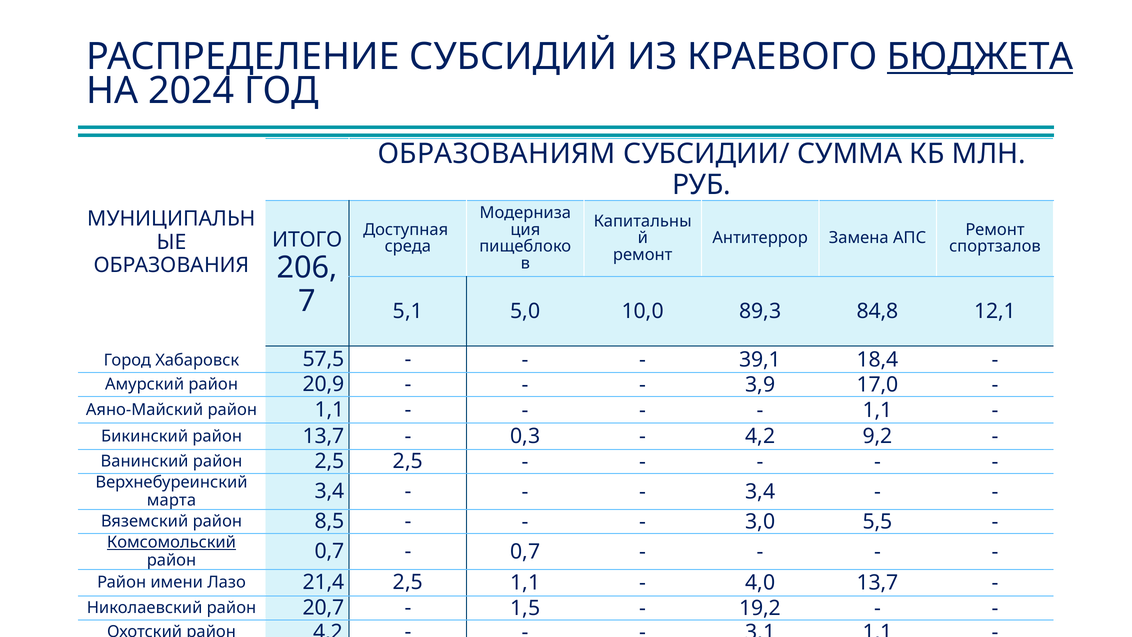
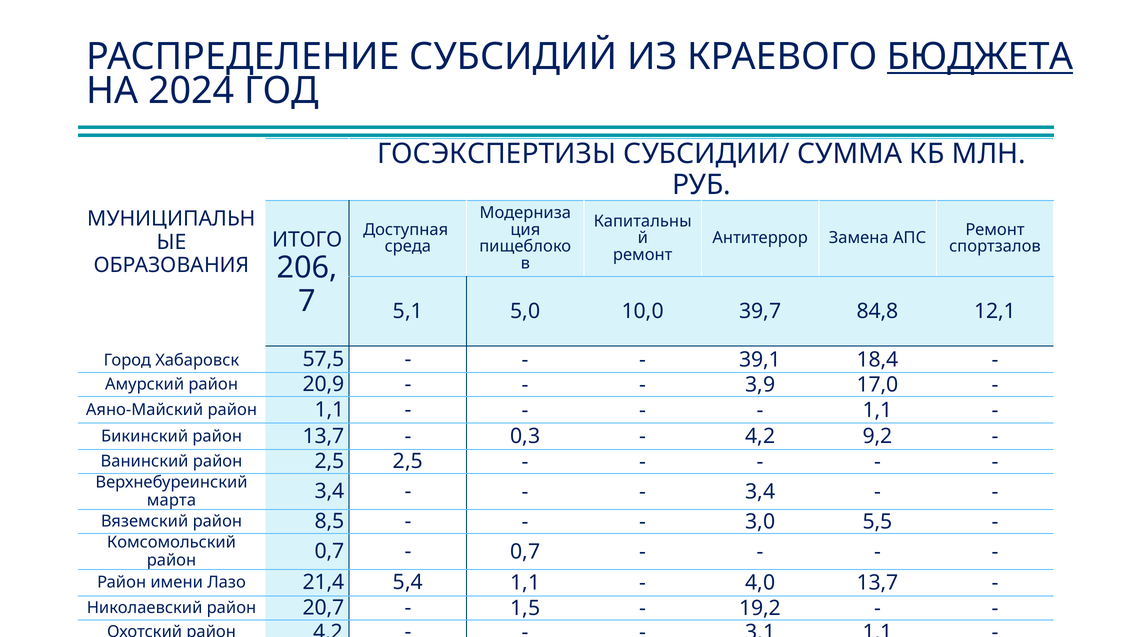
ОБРАЗОВАНИЯМ: ОБРАЗОВАНИЯМ -> ГОСЭКСПЕРТИЗЫ (497, 154)
89,3: 89,3 -> 39,7 (760, 311)
Комсомольский underline: present -> none (171, 542)
21,4 2,5: 2,5 -> 5,4 (408, 582)
